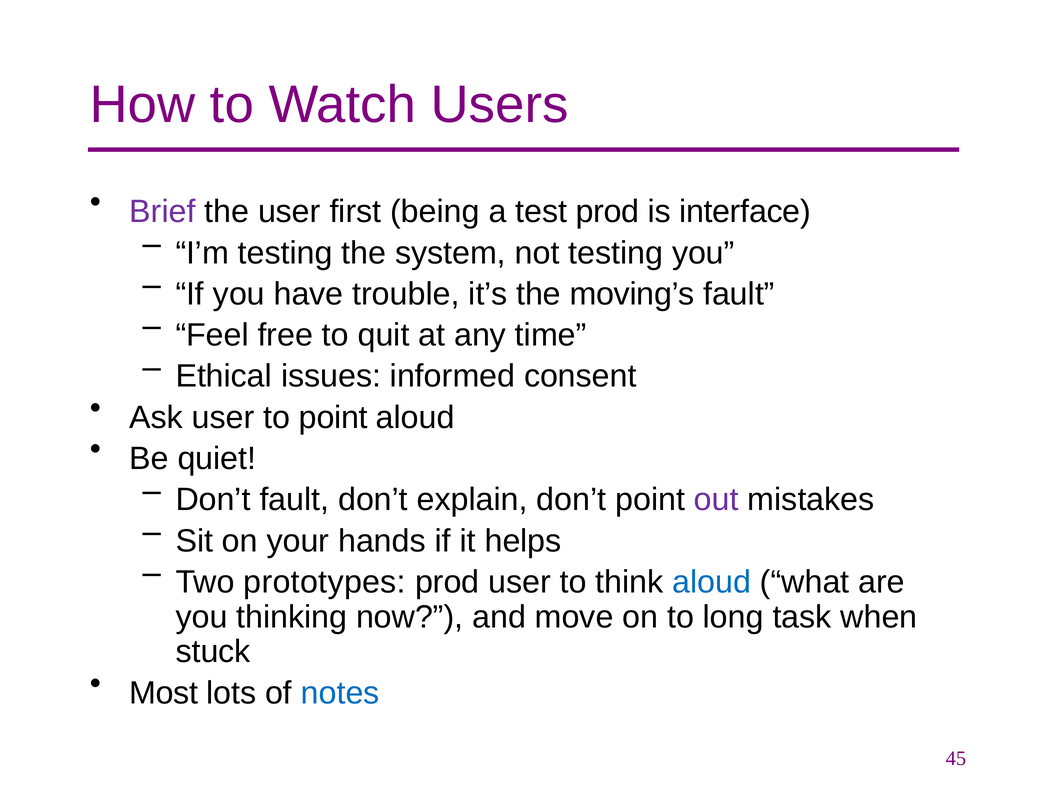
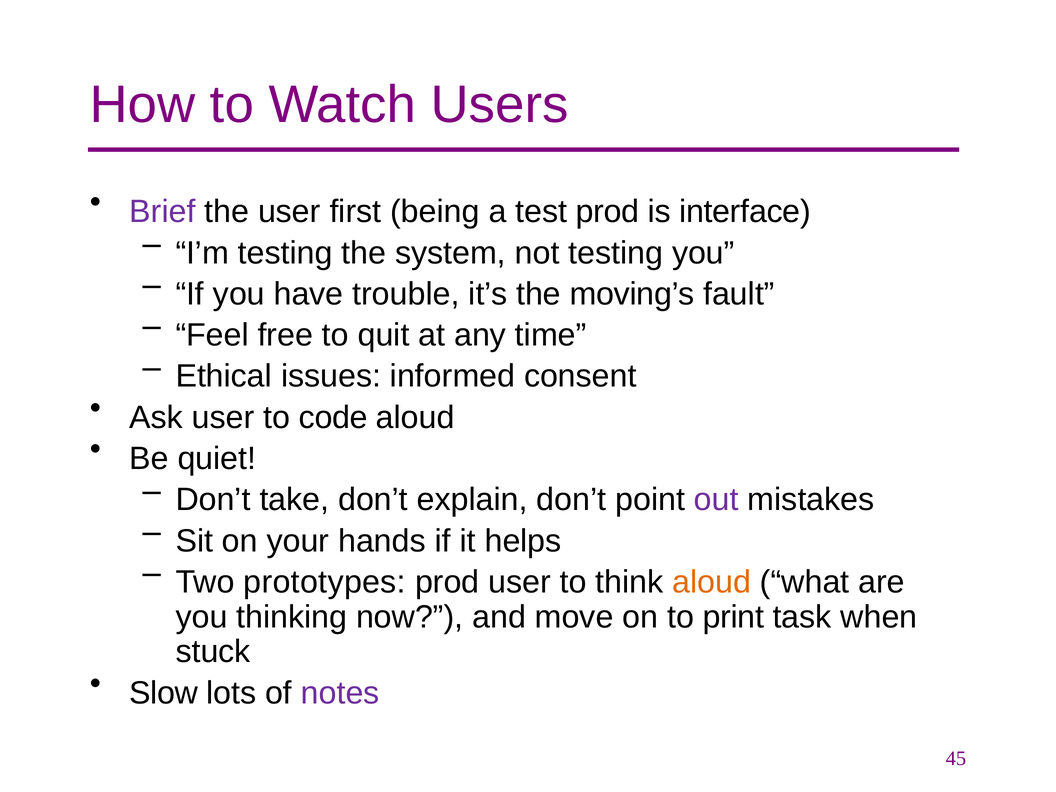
to point: point -> code (333, 417)
Don’t fault: fault -> take (294, 500)
aloud colour: blue -> orange (712, 582)
long: long -> print (733, 617)
Most: Most -> Slow (163, 693)
notes colour: blue -> purple (340, 693)
